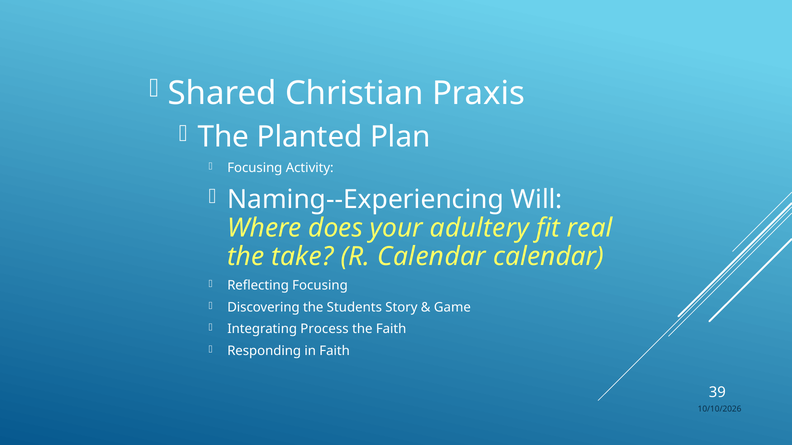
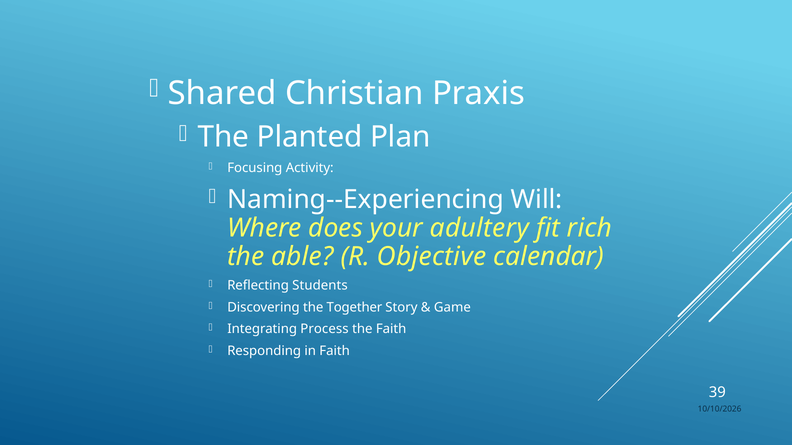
real: real -> rich (590, 228)
take: take -> able (302, 257)
R Calendar: Calendar -> Objective (432, 257)
Reflecting Focusing: Focusing -> Students (320, 286)
Students: Students -> Together (354, 308)
